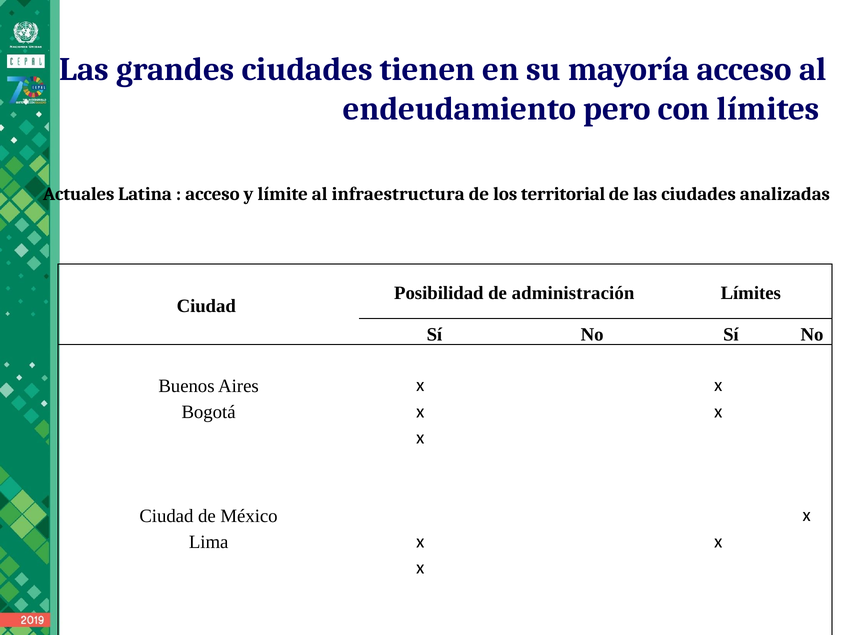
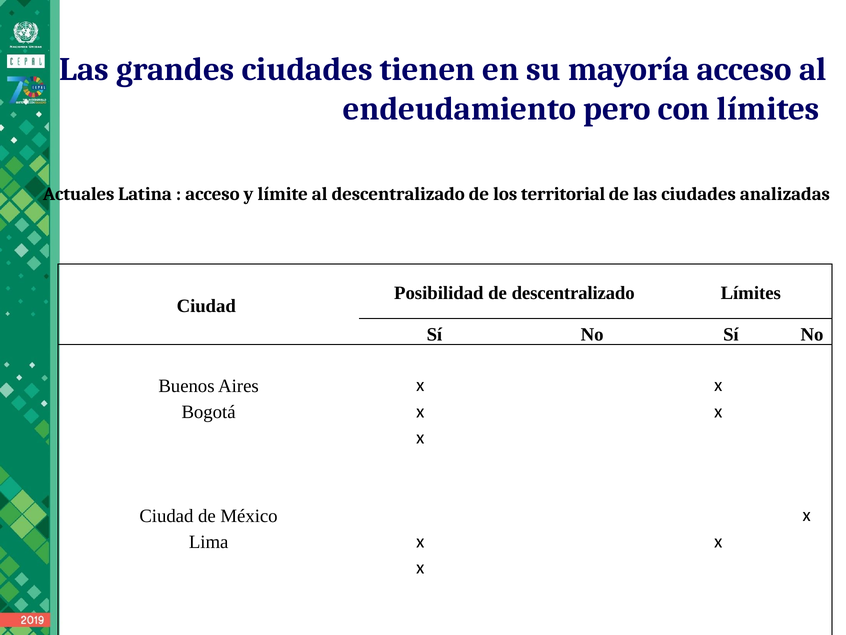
al infraestructura: infraestructura -> descentralizado (398, 194)
de administración: administración -> descentralizado (573, 293)
